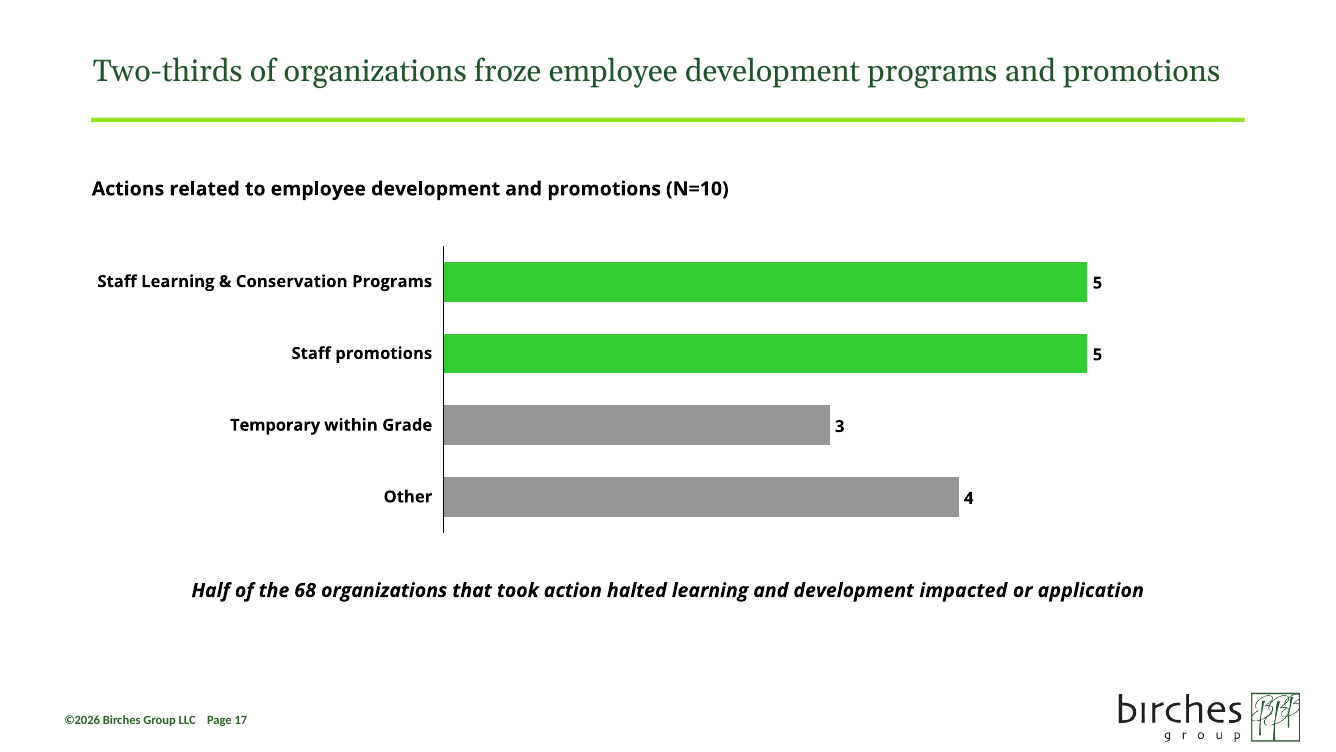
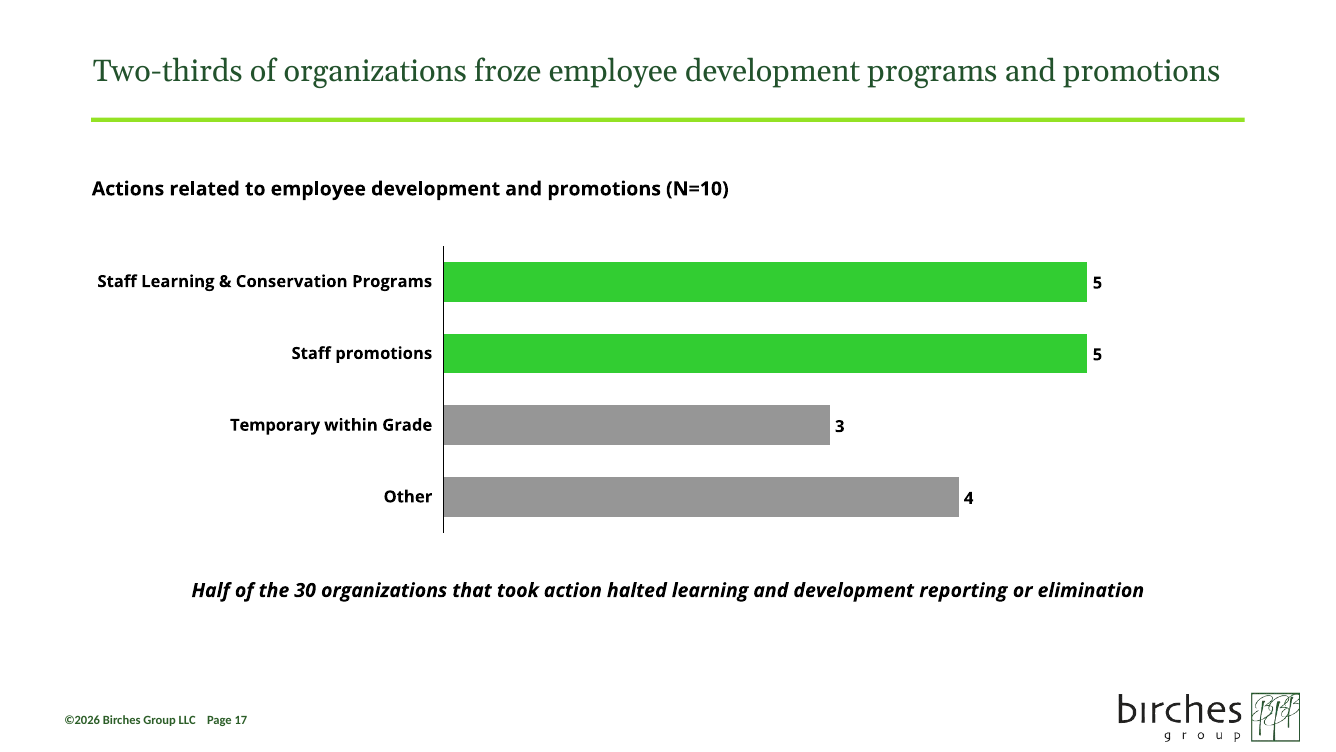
68: 68 -> 30 (305, 590)
impacted: impacted -> reporting (963, 590)
application: application -> elimination (1091, 590)
